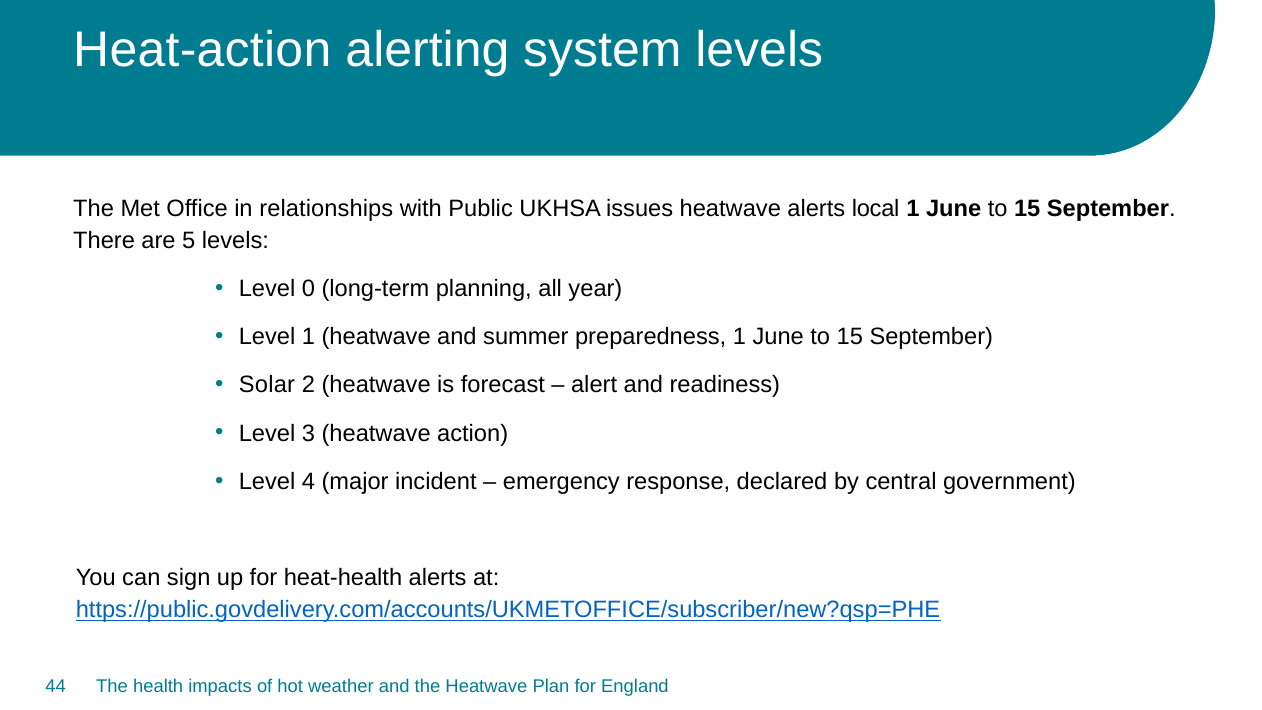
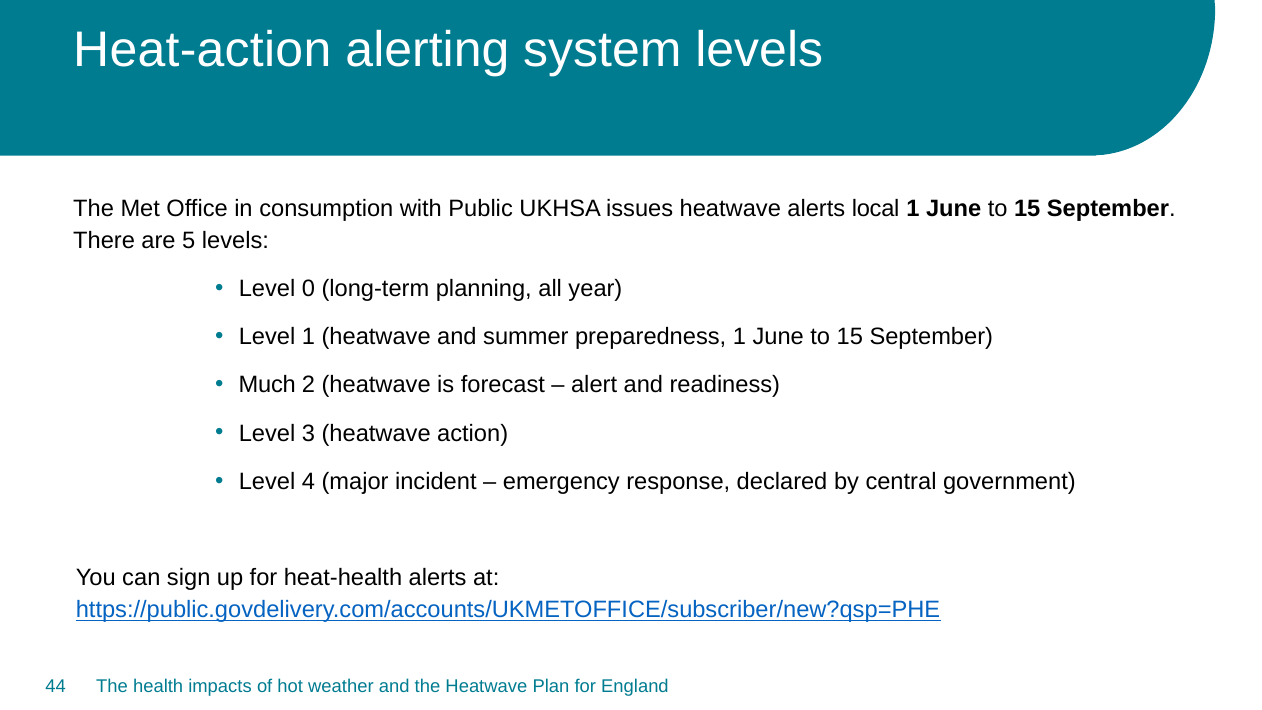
relationships: relationships -> consumption (326, 208)
Solar: Solar -> Much (267, 385)
